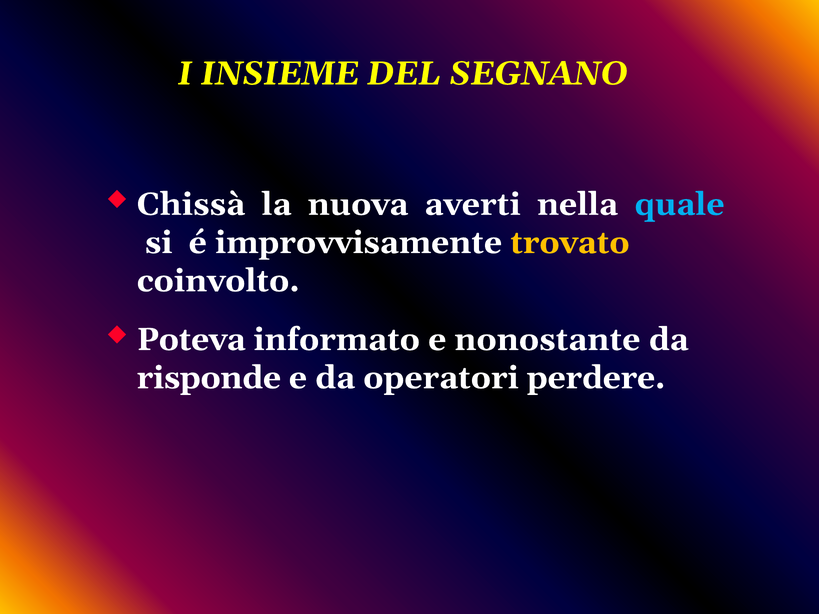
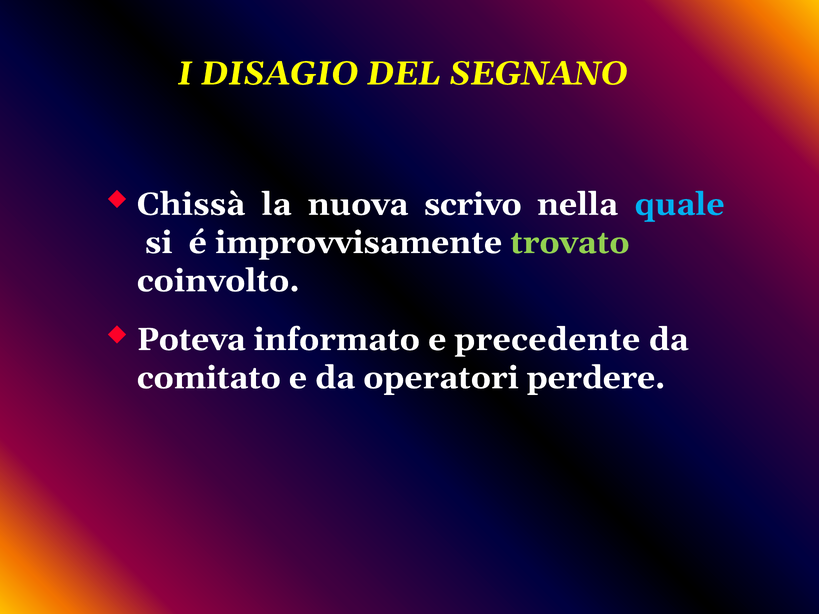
INSIEME: INSIEME -> DISAGIO (279, 74)
averti: averti -> scrivo (473, 204)
trovato colour: yellow -> light green (570, 243)
nonostante: nonostante -> precedente (547, 340)
risponde: risponde -> comitato (209, 378)
